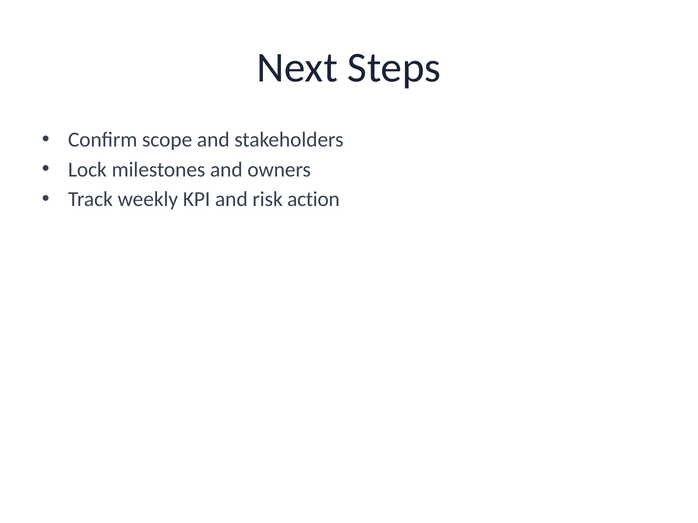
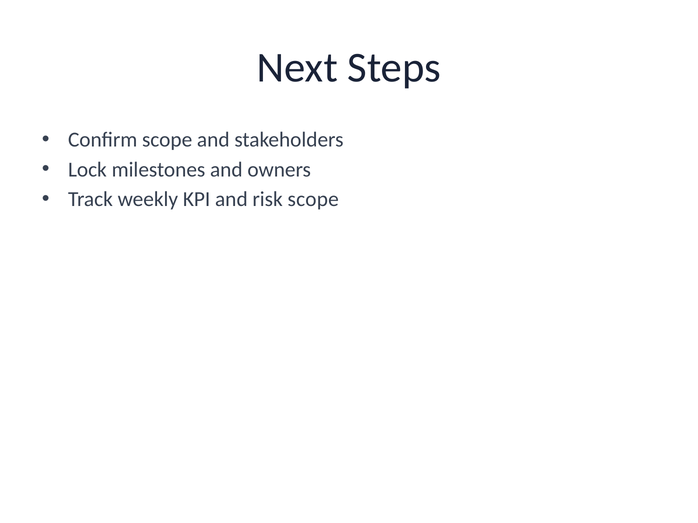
risk action: action -> scope (313, 200)
